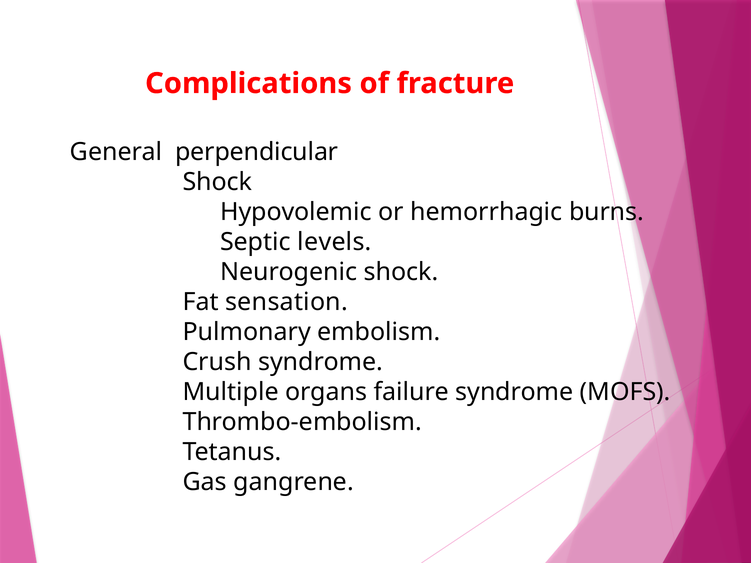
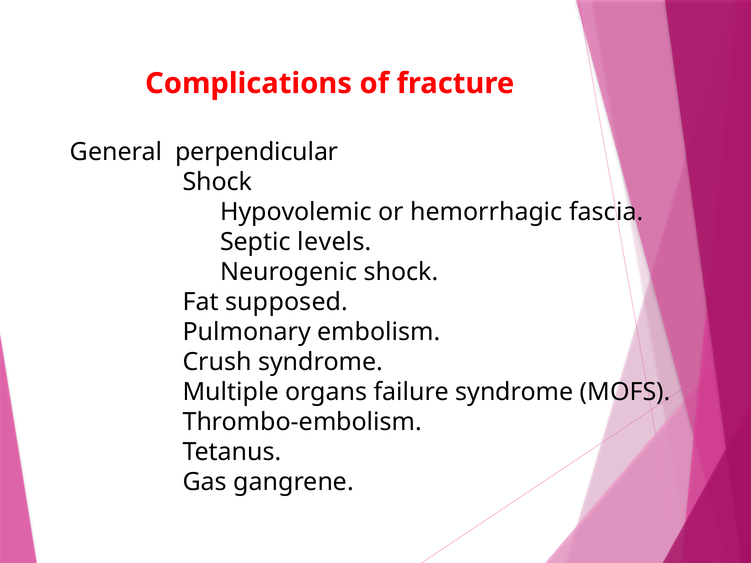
burns: burns -> fascia (606, 212)
sensation: sensation -> supposed (287, 302)
